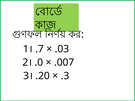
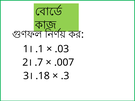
.7: .7 -> .1 (39, 49)
.0: .0 -> .7 (39, 63)
.20: .20 -> .18 (43, 76)
